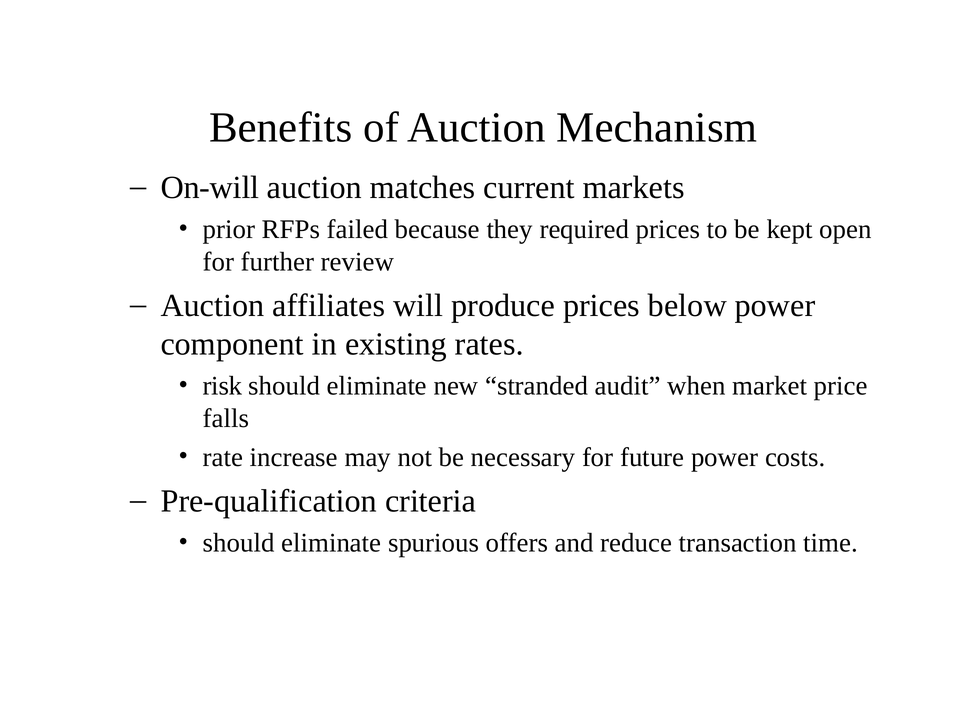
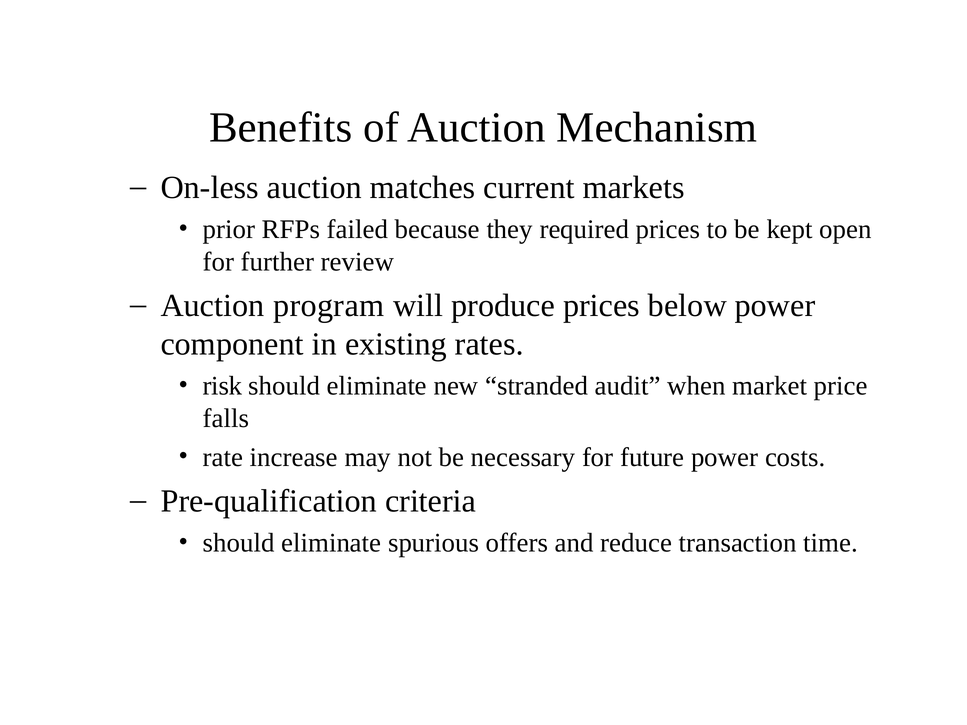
On-will: On-will -> On-less (210, 188)
affiliates: affiliates -> program (329, 306)
